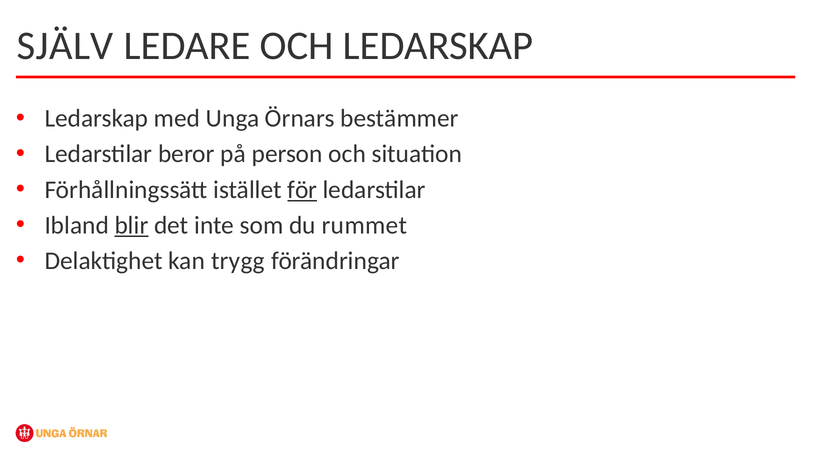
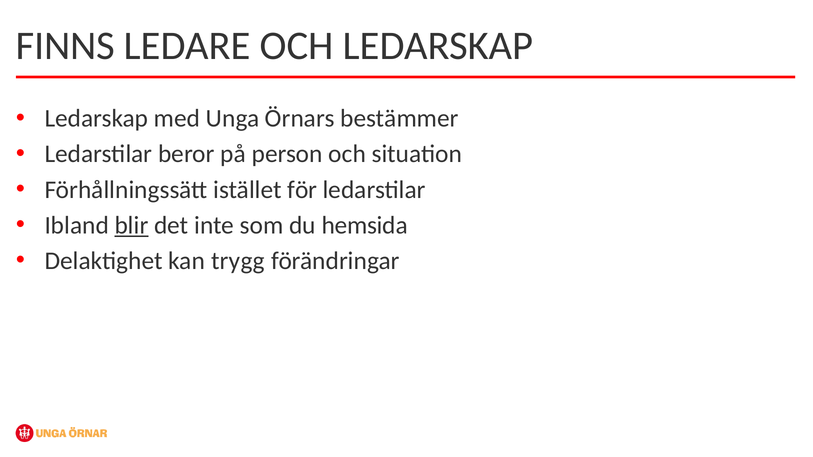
SJÄLV: SJÄLV -> FINNS (65, 46)
för underline: present -> none (302, 190)
rummet: rummet -> hemsida (365, 225)
